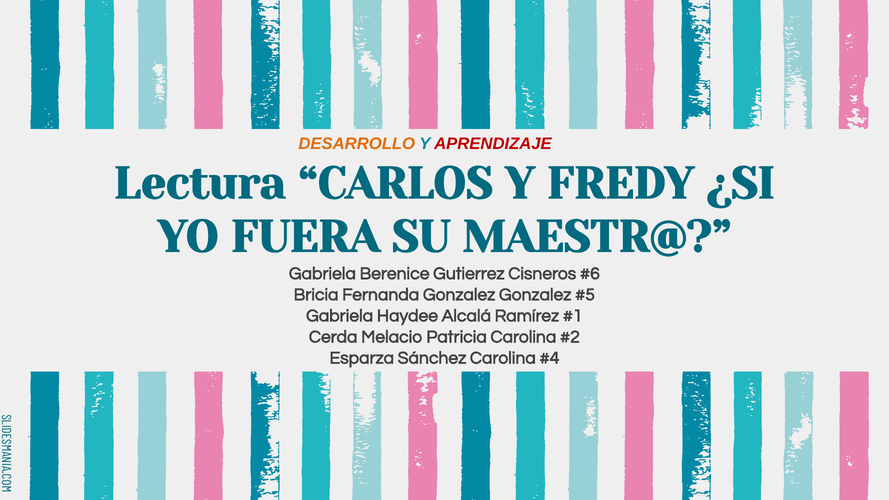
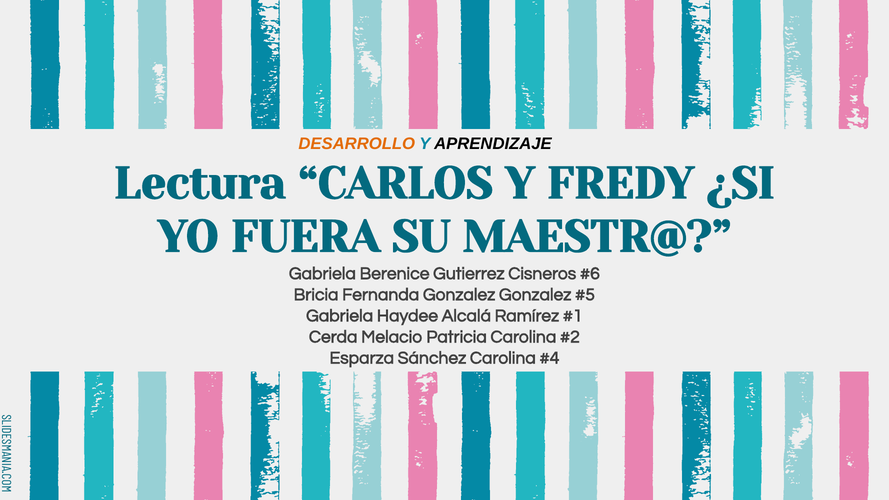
APRENDIZAJE colour: red -> black (493, 144)
